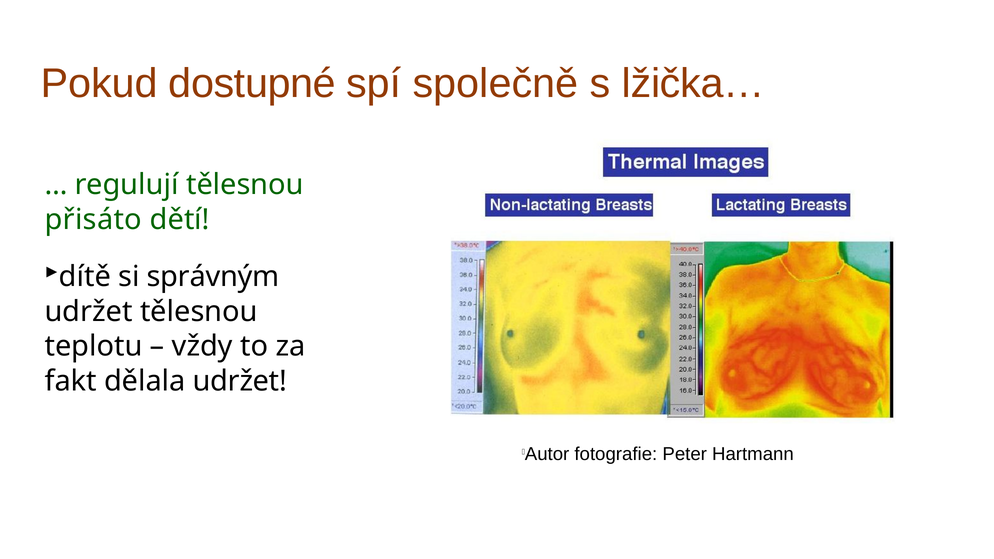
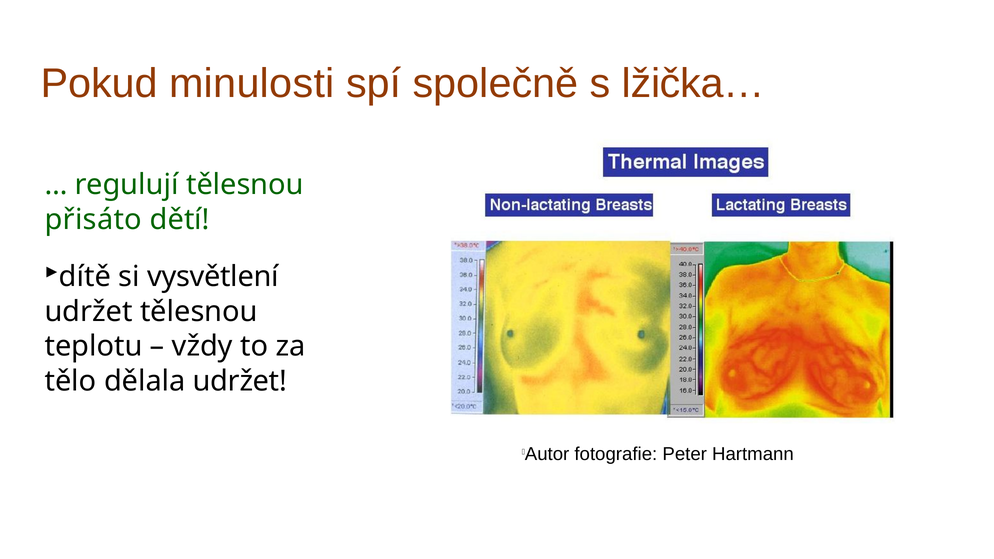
dostupné: dostupné -> minulosti (252, 84)
správným: správným -> vysvětlení (213, 277)
fakt: fakt -> tělo (71, 381)
